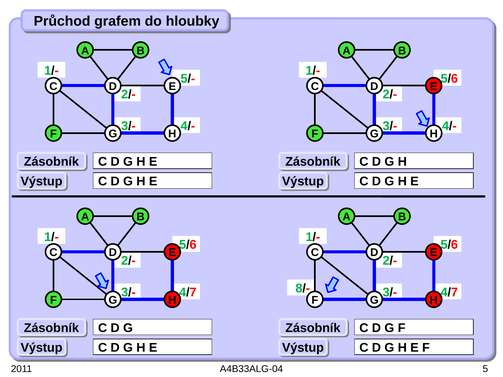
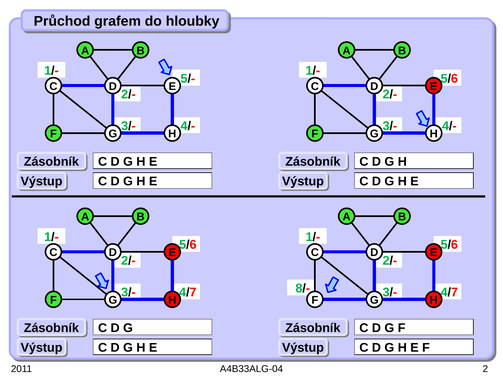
5: 5 -> 2 (485, 369)
